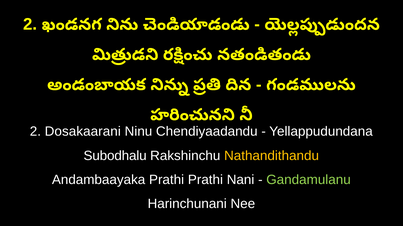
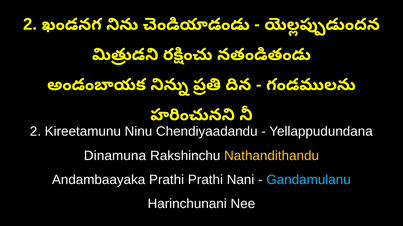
Dosakaarani: Dosakaarani -> Kireetamunu (83, 132)
Subodhalu: Subodhalu -> Dinamuna (115, 156)
Gandamulanu colour: light green -> light blue (309, 180)
